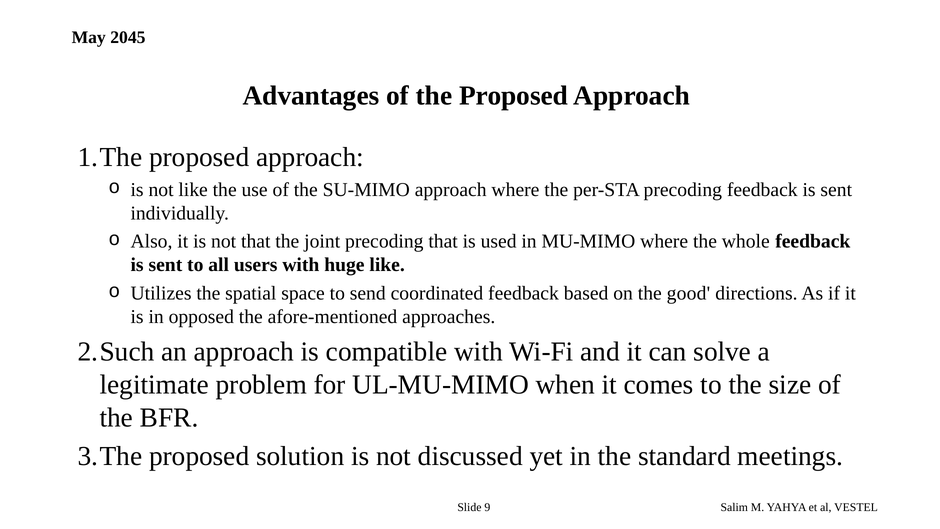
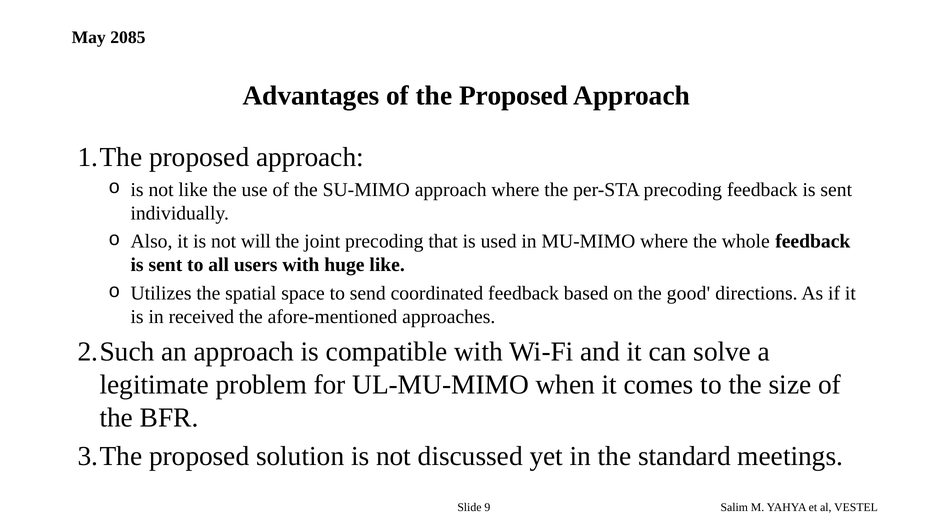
2045: 2045 -> 2085 (128, 37)
not that: that -> will (256, 241)
opposed: opposed -> received (201, 317)
